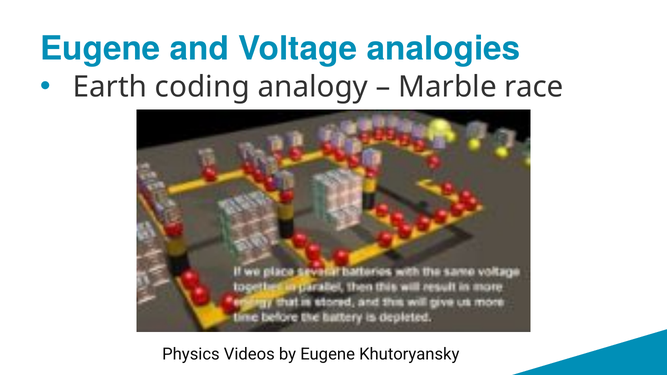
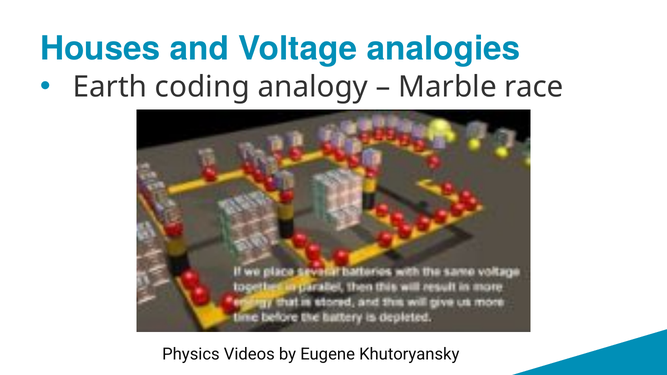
Eugene: Eugene -> Houses (100, 49)
